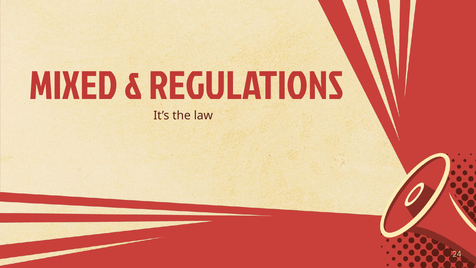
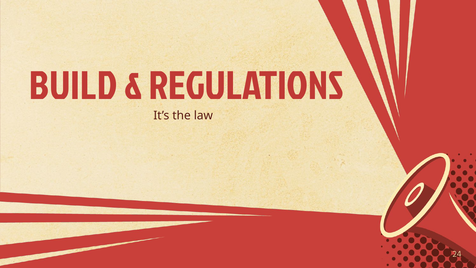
MIXED: MIXED -> BUILD (73, 86)
